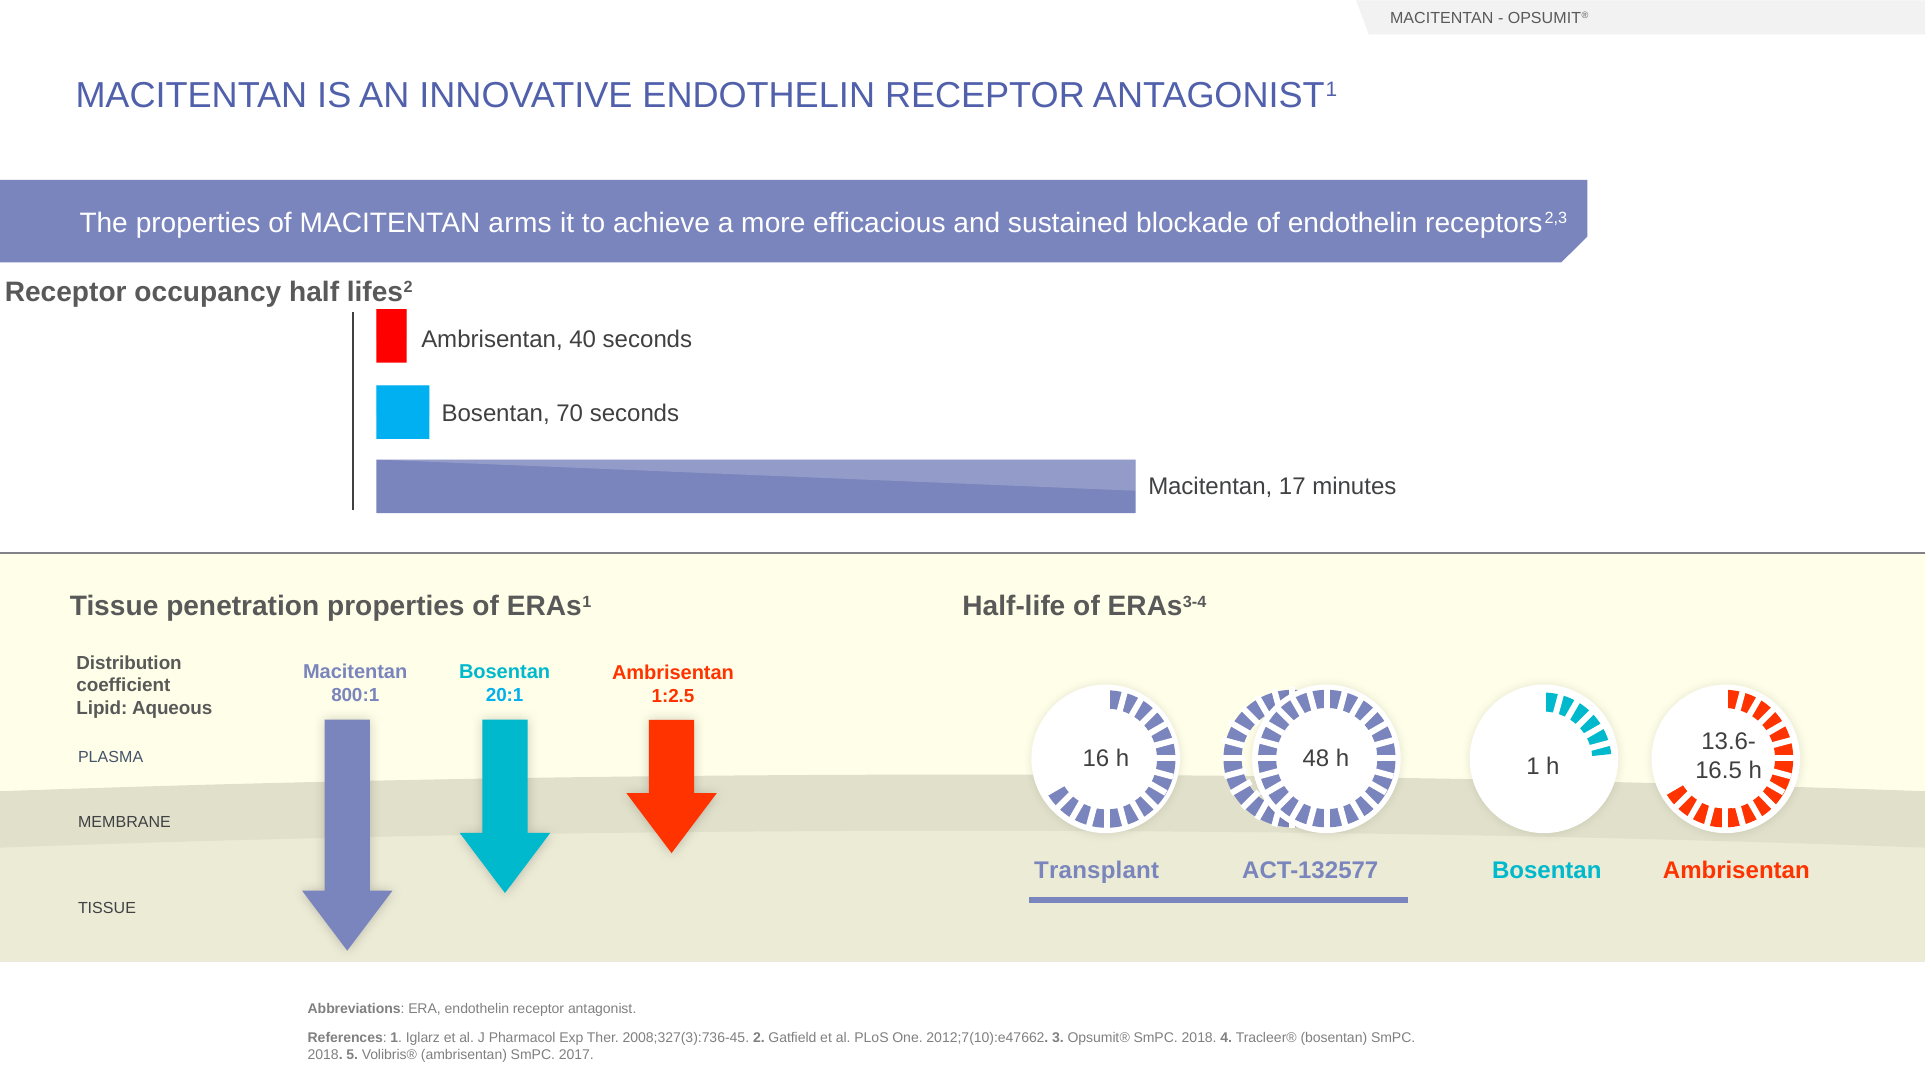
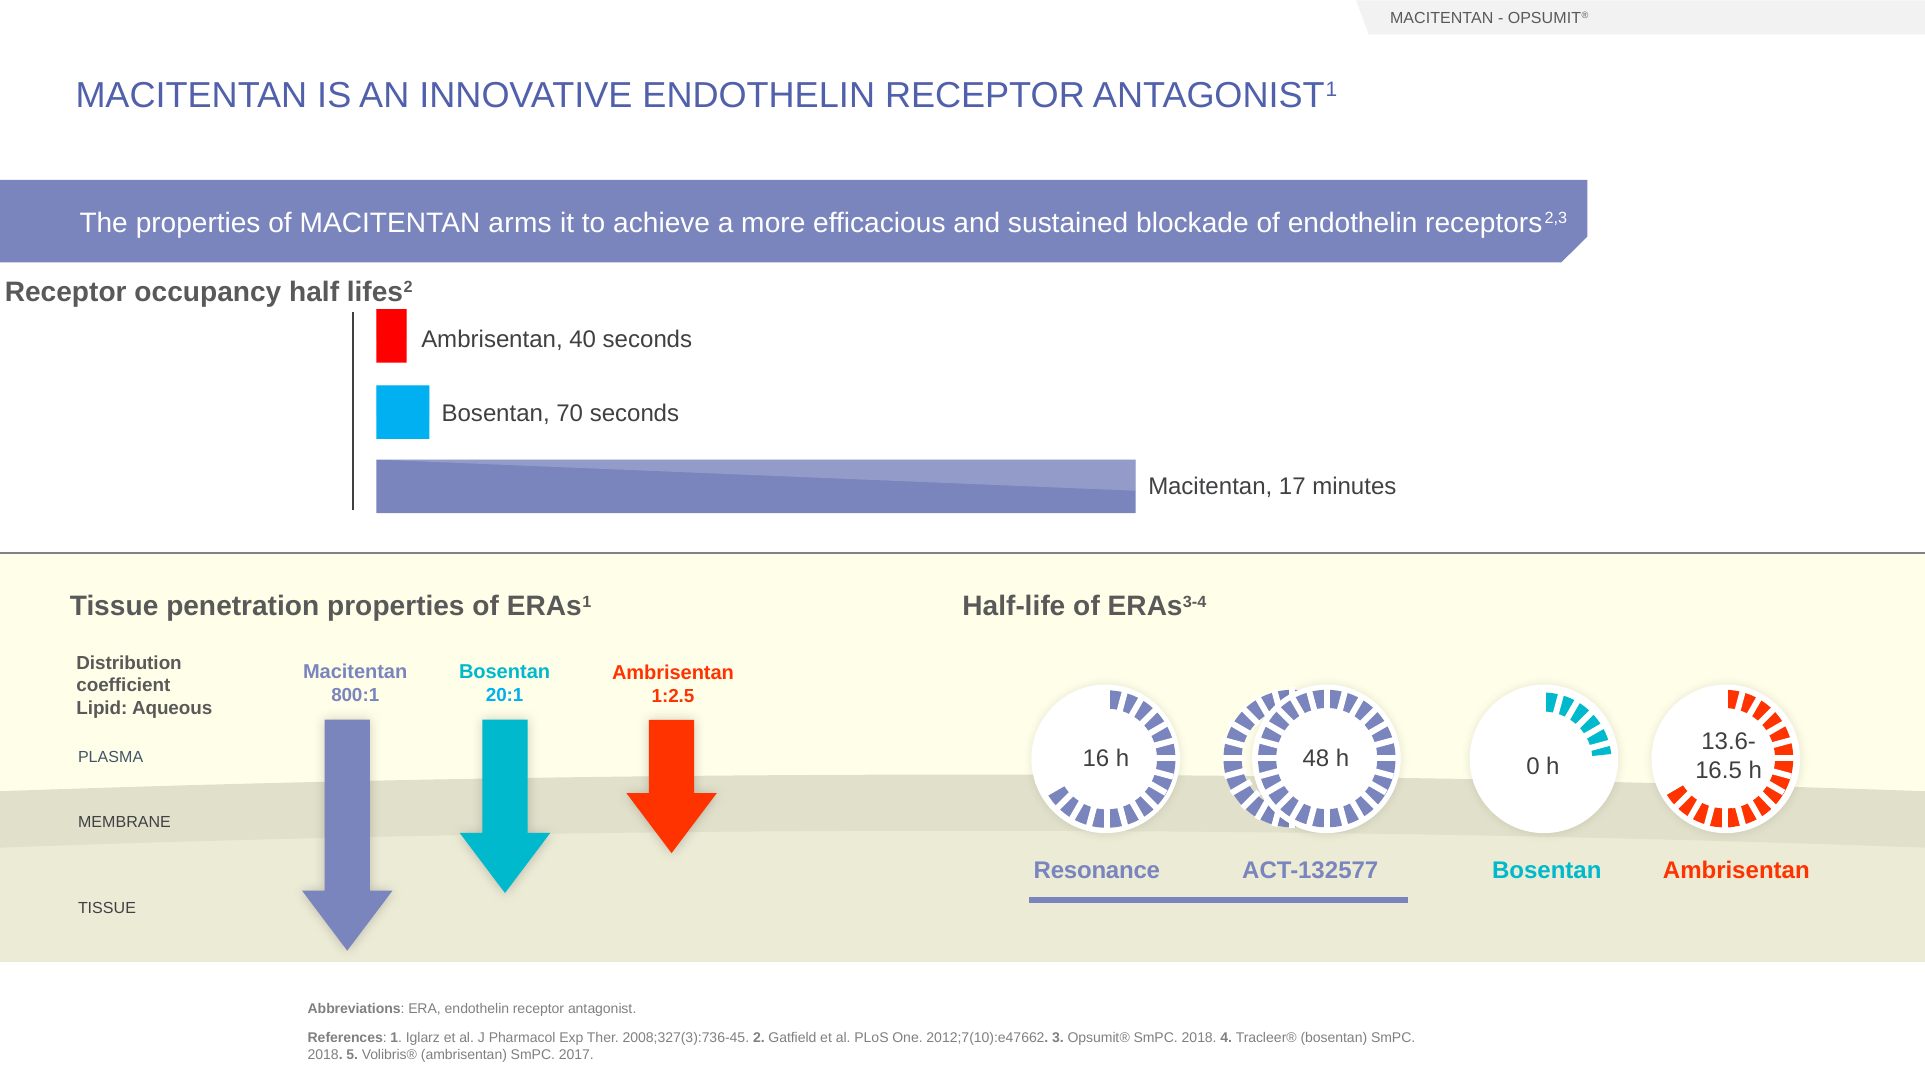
1: 1 -> 0 (1533, 767)
Transplant: Transplant -> Resonance (1097, 870)
